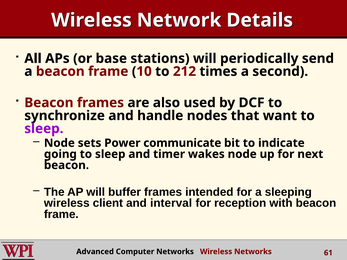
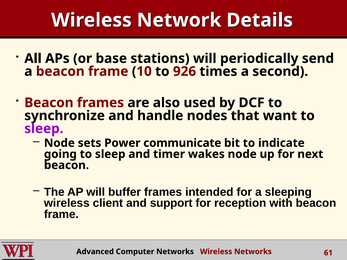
212: 212 -> 926 (185, 71)
interval: interval -> support (171, 203)
